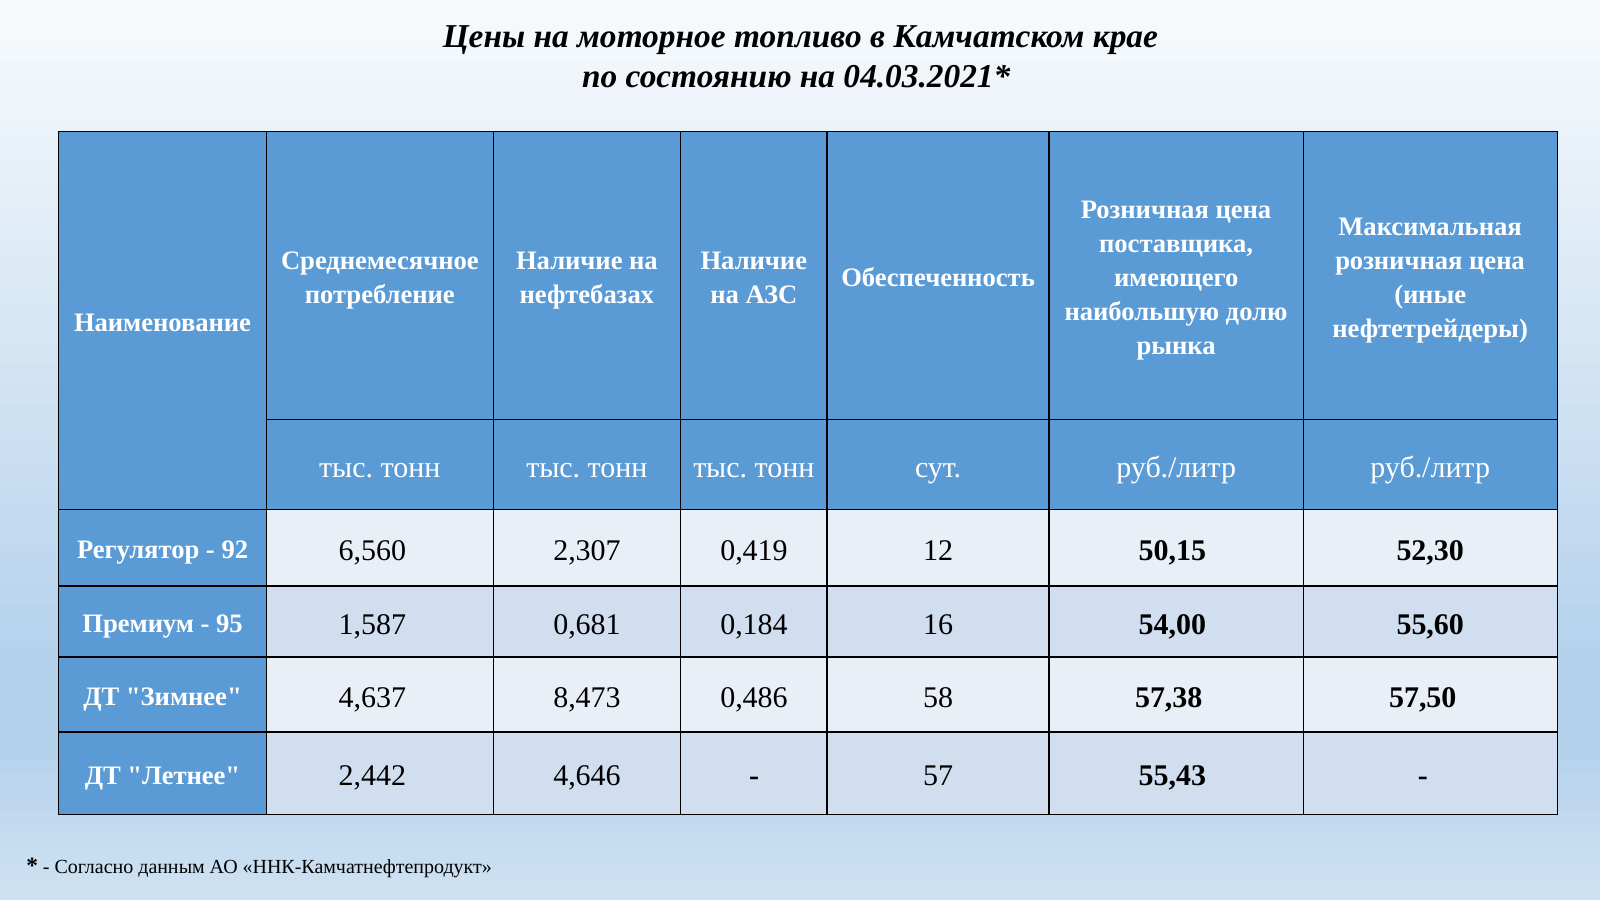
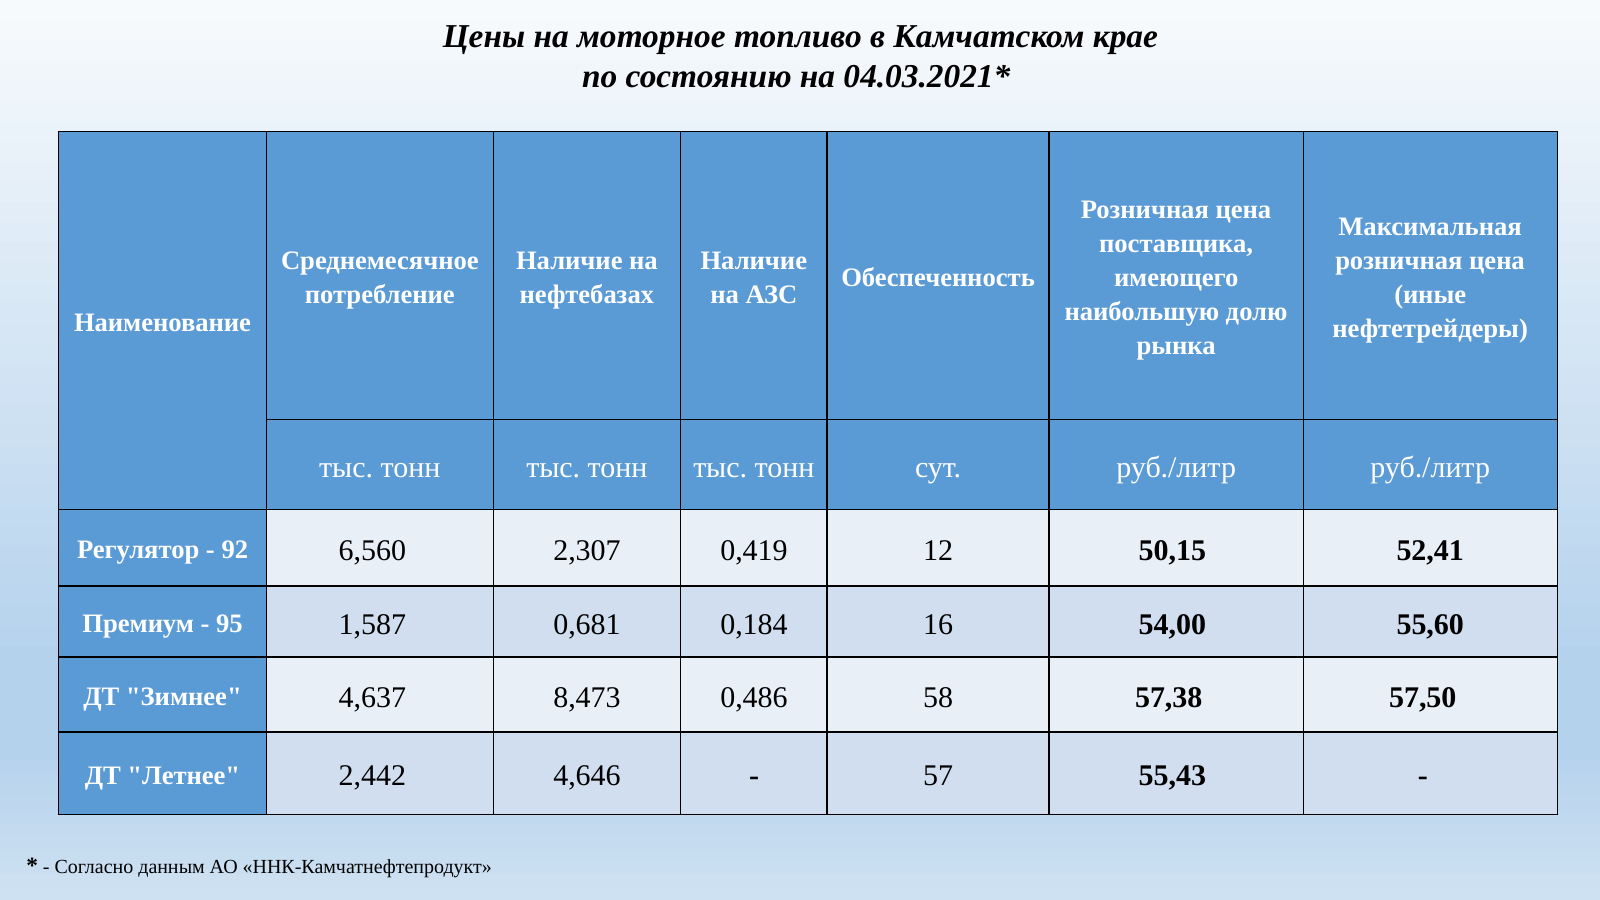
52,30: 52,30 -> 52,41 (1430, 551)
